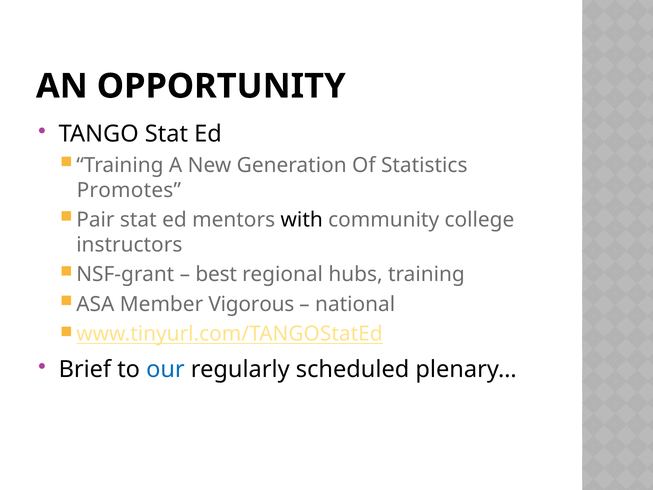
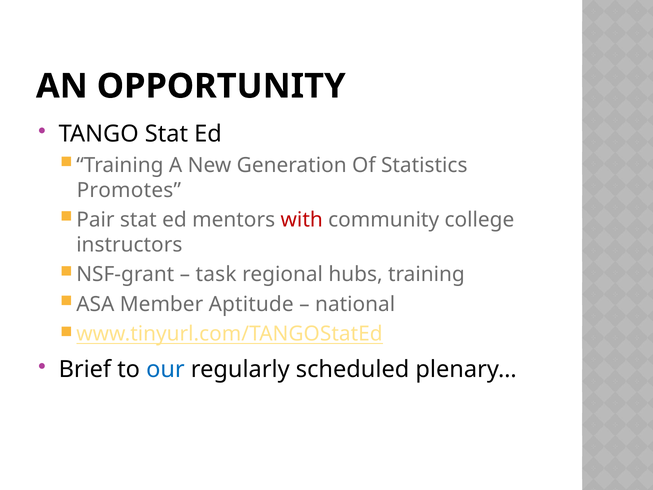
with colour: black -> red (302, 220)
best: best -> task (216, 274)
Vigorous: Vigorous -> Aptitude (251, 304)
